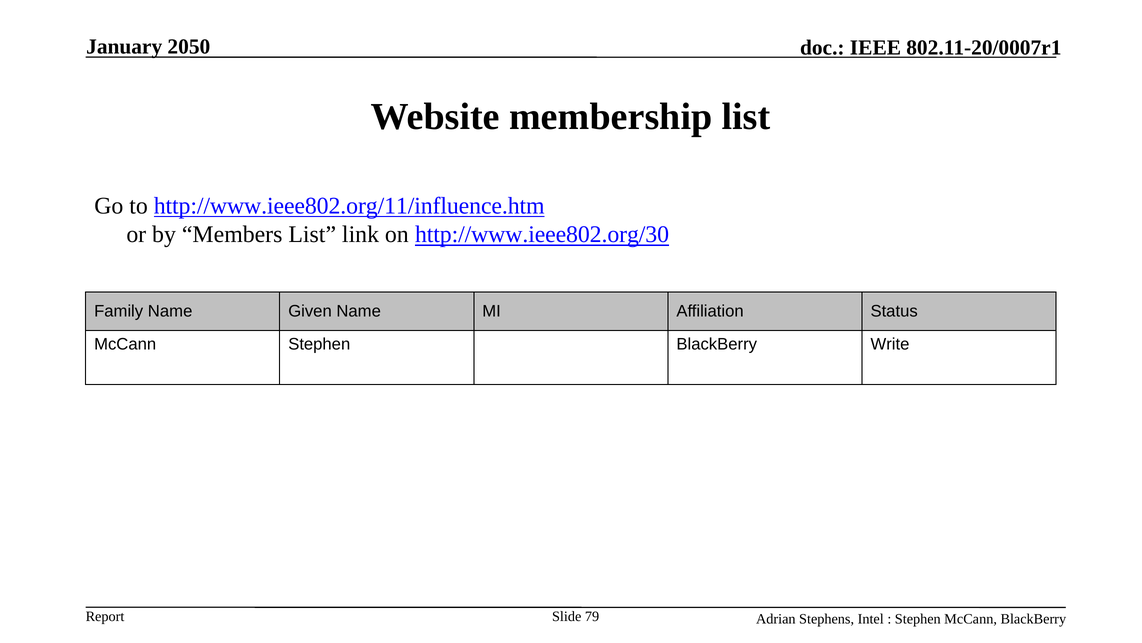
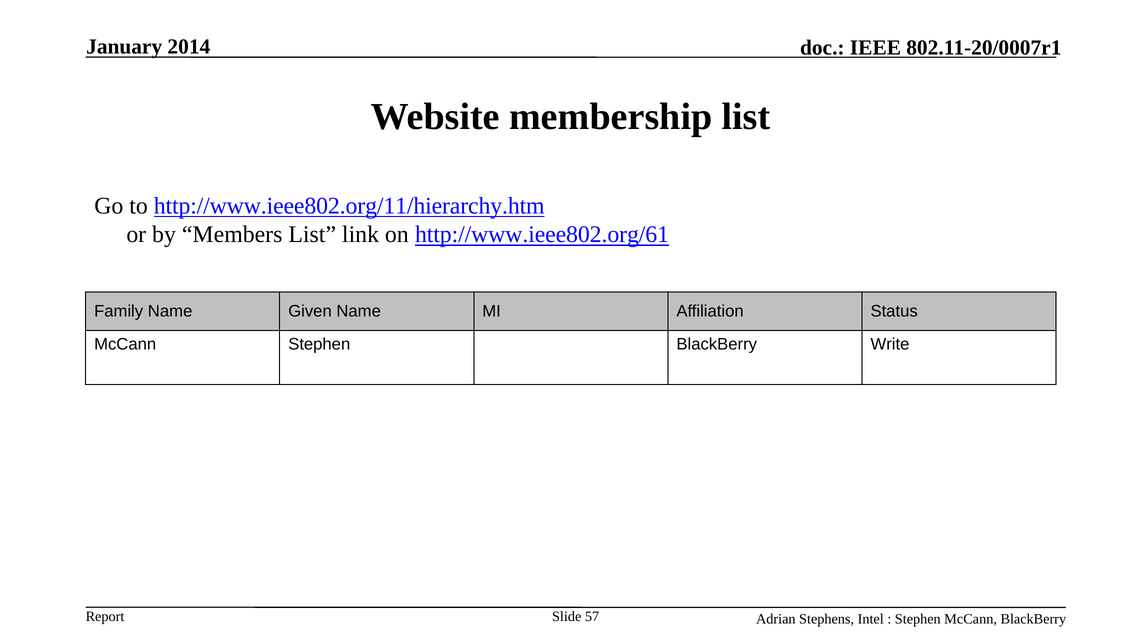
2050: 2050 -> 2014 (189, 46)
http://www.ieee802.org/11/influence.htm: http://www.ieee802.org/11/influence.htm -> http://www.ieee802.org/11/hierarchy.htm (349, 206)
http://www.ieee802.org/30: http://www.ieee802.org/30 -> http://www.ieee802.org/61 (542, 234)
79: 79 -> 57 (592, 616)
